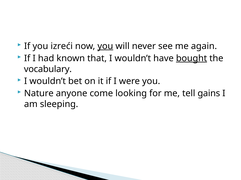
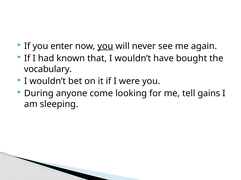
izreći: izreći -> enter (62, 46)
bought underline: present -> none (192, 58)
Nature: Nature -> During (39, 94)
